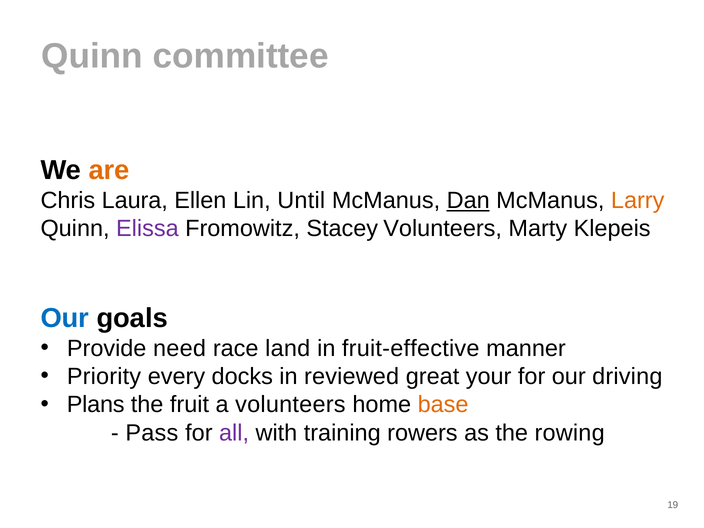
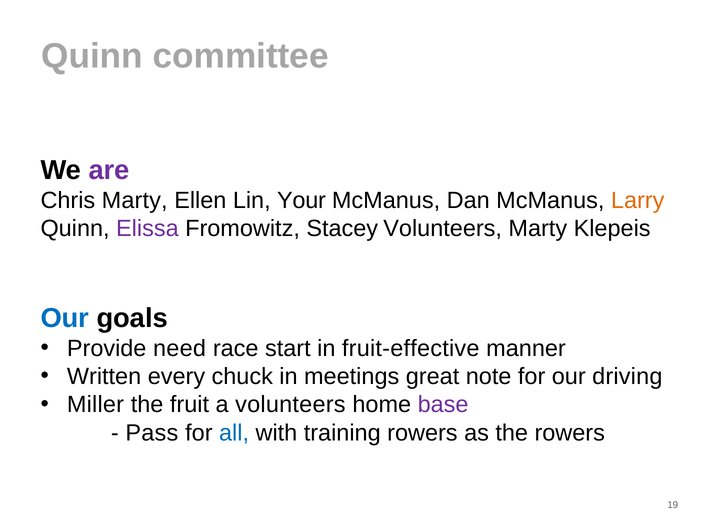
are colour: orange -> purple (109, 170)
Chris Laura: Laura -> Marty (135, 200)
Until: Until -> Your (301, 200)
Dan underline: present -> none (468, 200)
land: land -> start (288, 348)
Priority: Priority -> Written (104, 377)
docks: docks -> chuck (242, 377)
reviewed: reviewed -> meetings (352, 377)
your: your -> note (489, 377)
Plans: Plans -> Miller (95, 405)
base colour: orange -> purple (443, 405)
all colour: purple -> blue (234, 433)
the rowing: rowing -> rowers (570, 433)
